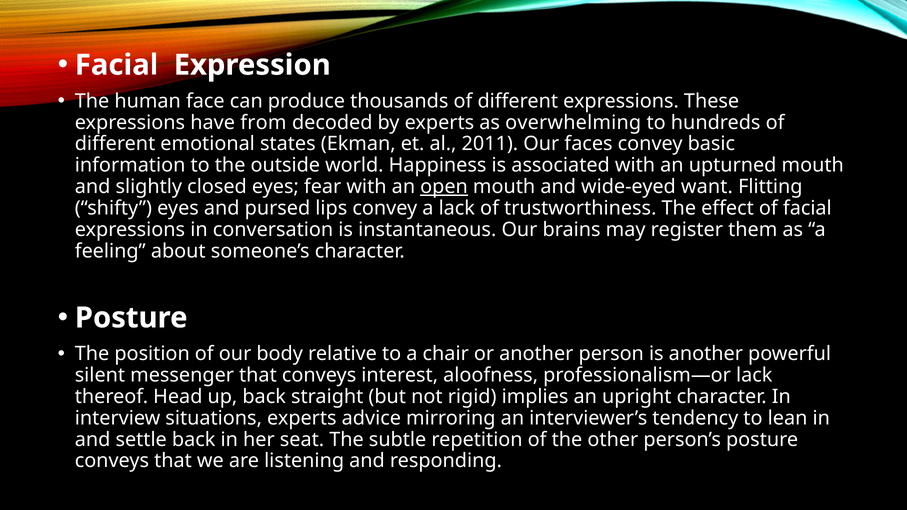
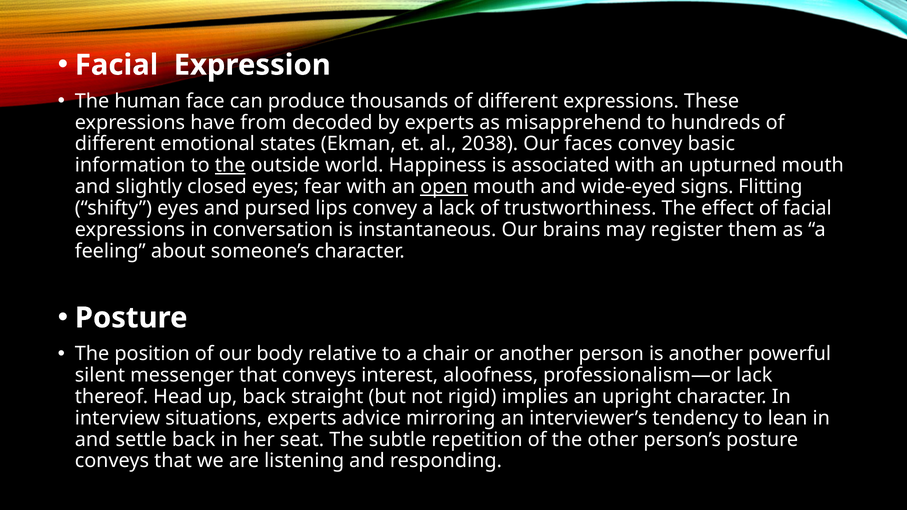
overwhelming: overwhelming -> misapprehend (573, 123)
2011: 2011 -> 2038 (490, 144)
the underline: none -> present (230, 165)
want: want -> signs (707, 187)
